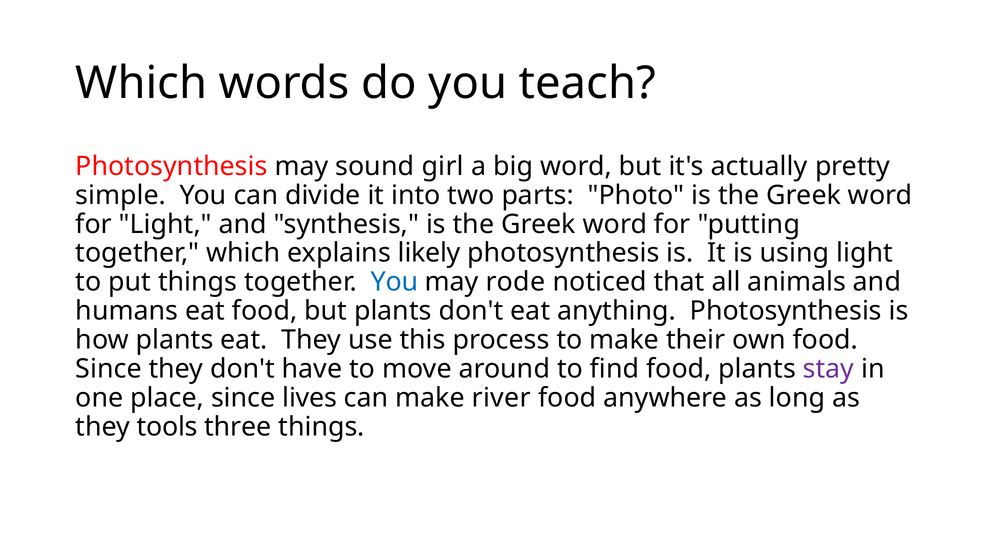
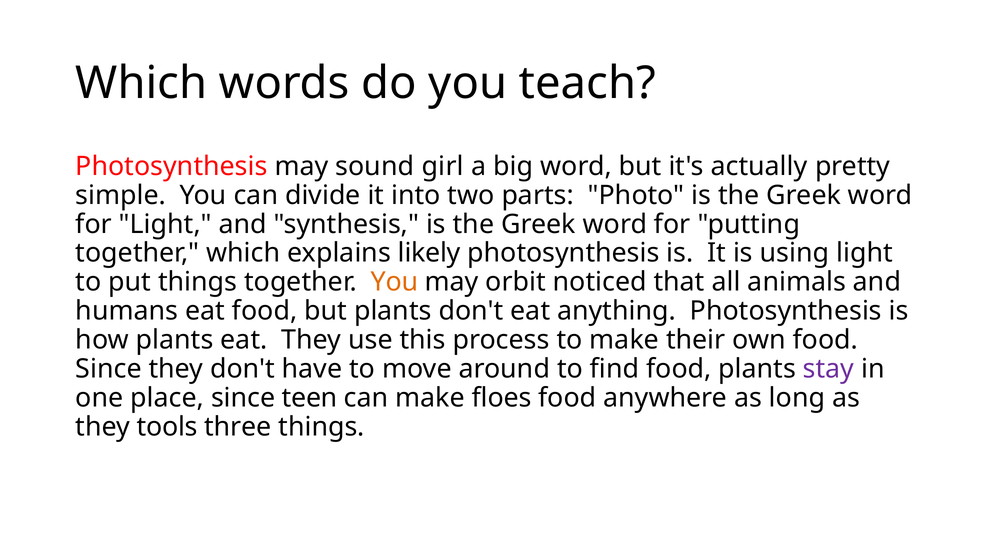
You colour: blue -> orange (394, 282)
rode: rode -> orbit (516, 282)
lives: lives -> teen (310, 398)
river: river -> floes (502, 398)
